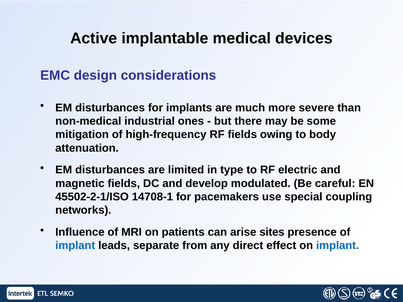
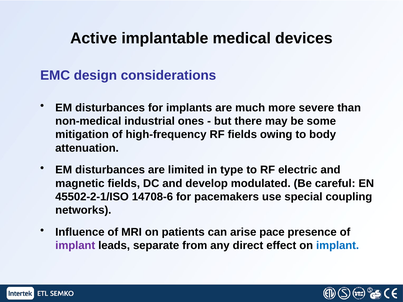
14708-1: 14708-1 -> 14708-6 (152, 197)
sites: sites -> pace (272, 232)
implant colour: blue -> purple (75, 246)
